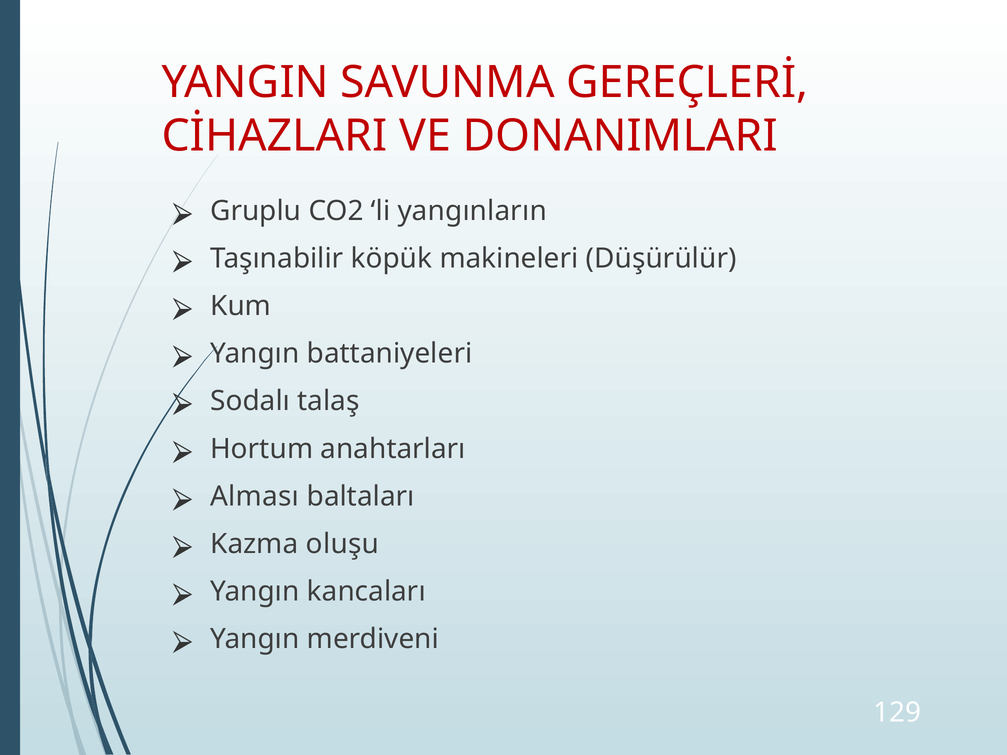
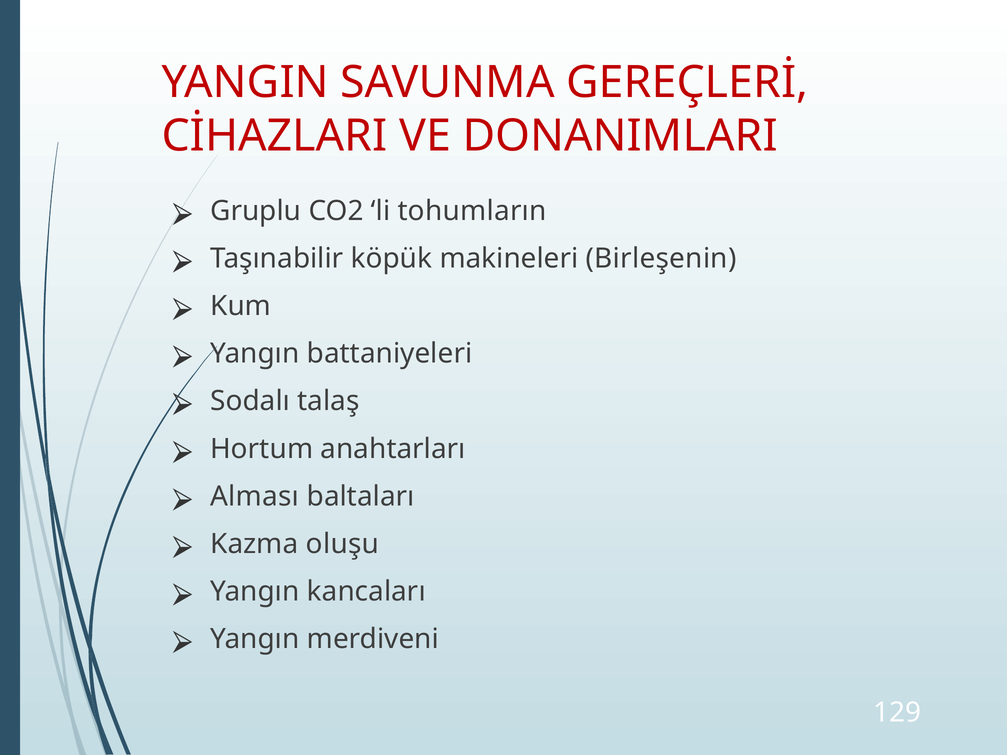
yangınların: yangınların -> tohumların (472, 211)
Düşürülür: Düşürülür -> Birleşenin (661, 259)
